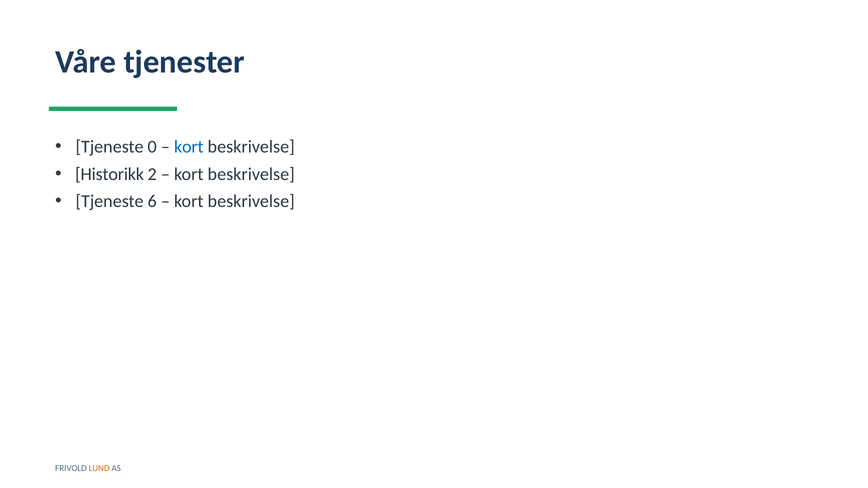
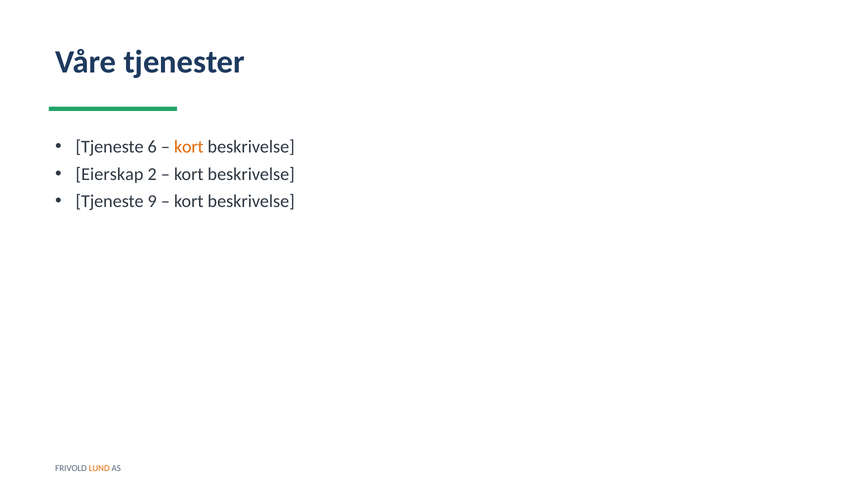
0: 0 -> 6 (152, 147)
kort colour: blue -> orange (189, 147)
Historikk: Historikk -> Eierskap (110, 174)
6: 6 -> 9 (152, 201)
